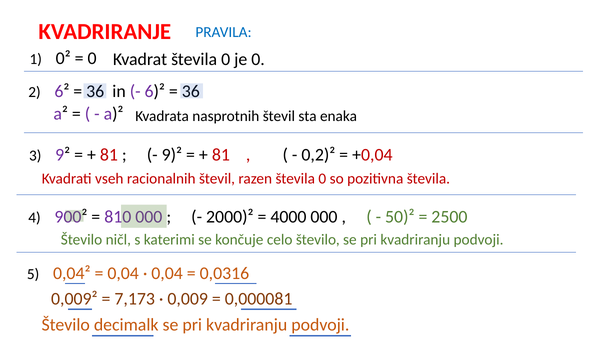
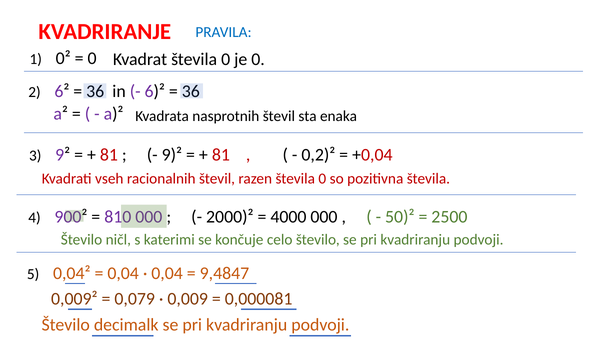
0,0316: 0,0316 -> 9,4847 (224, 273)
7,173: 7,173 -> 0,079 (135, 298)
